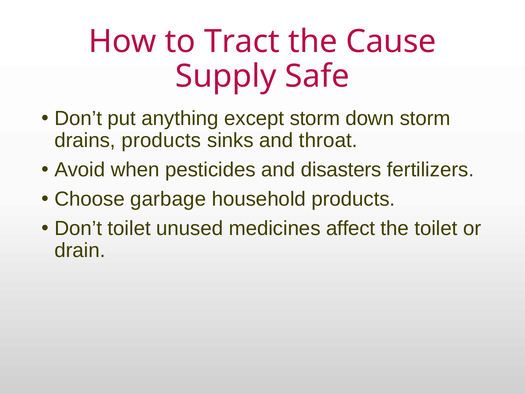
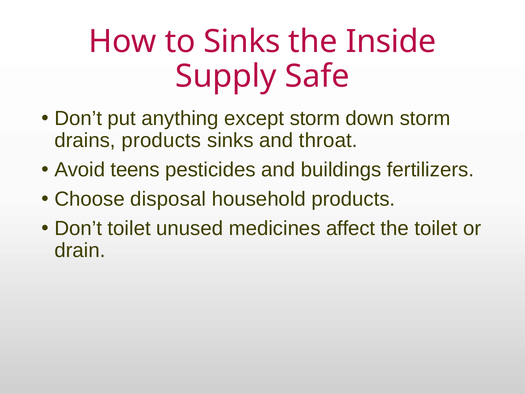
to Tract: Tract -> Sinks (242, 41)
Cause: Cause -> Inside (391, 41)
when: when -> teens (135, 170)
disasters: disasters -> buildings (341, 170)
garbage: garbage -> disposal (168, 199)
